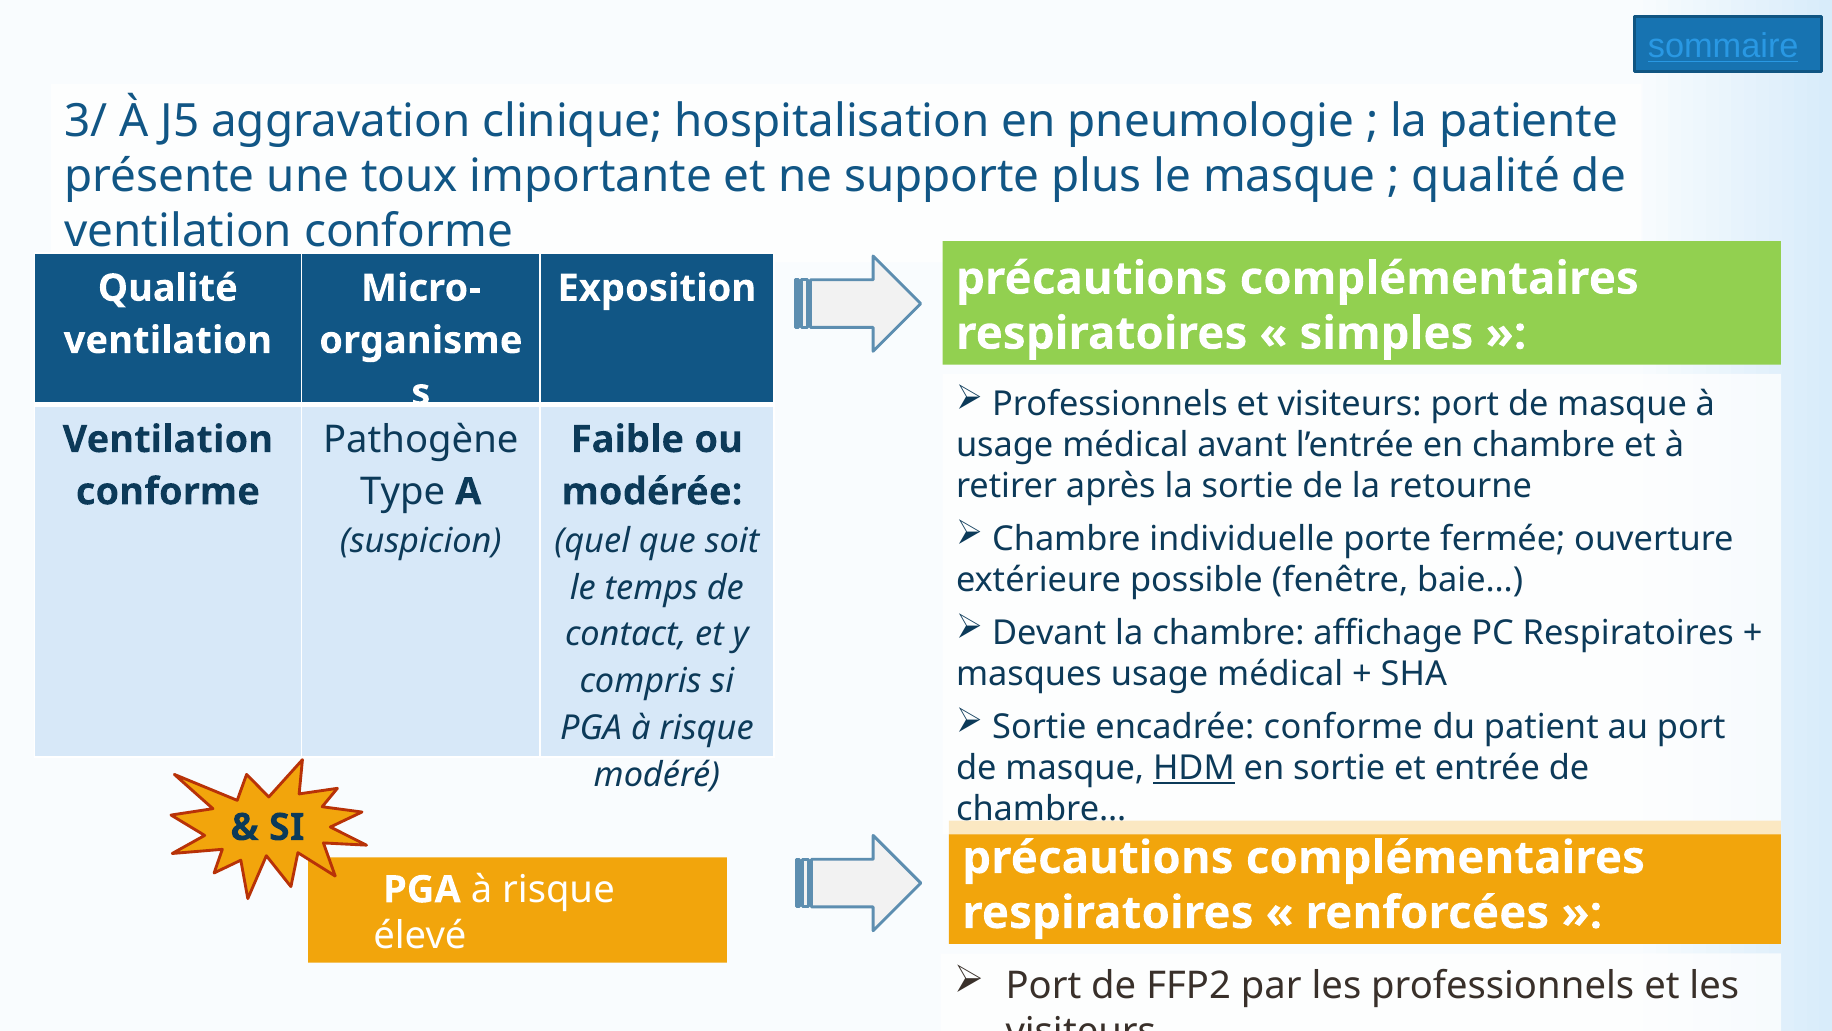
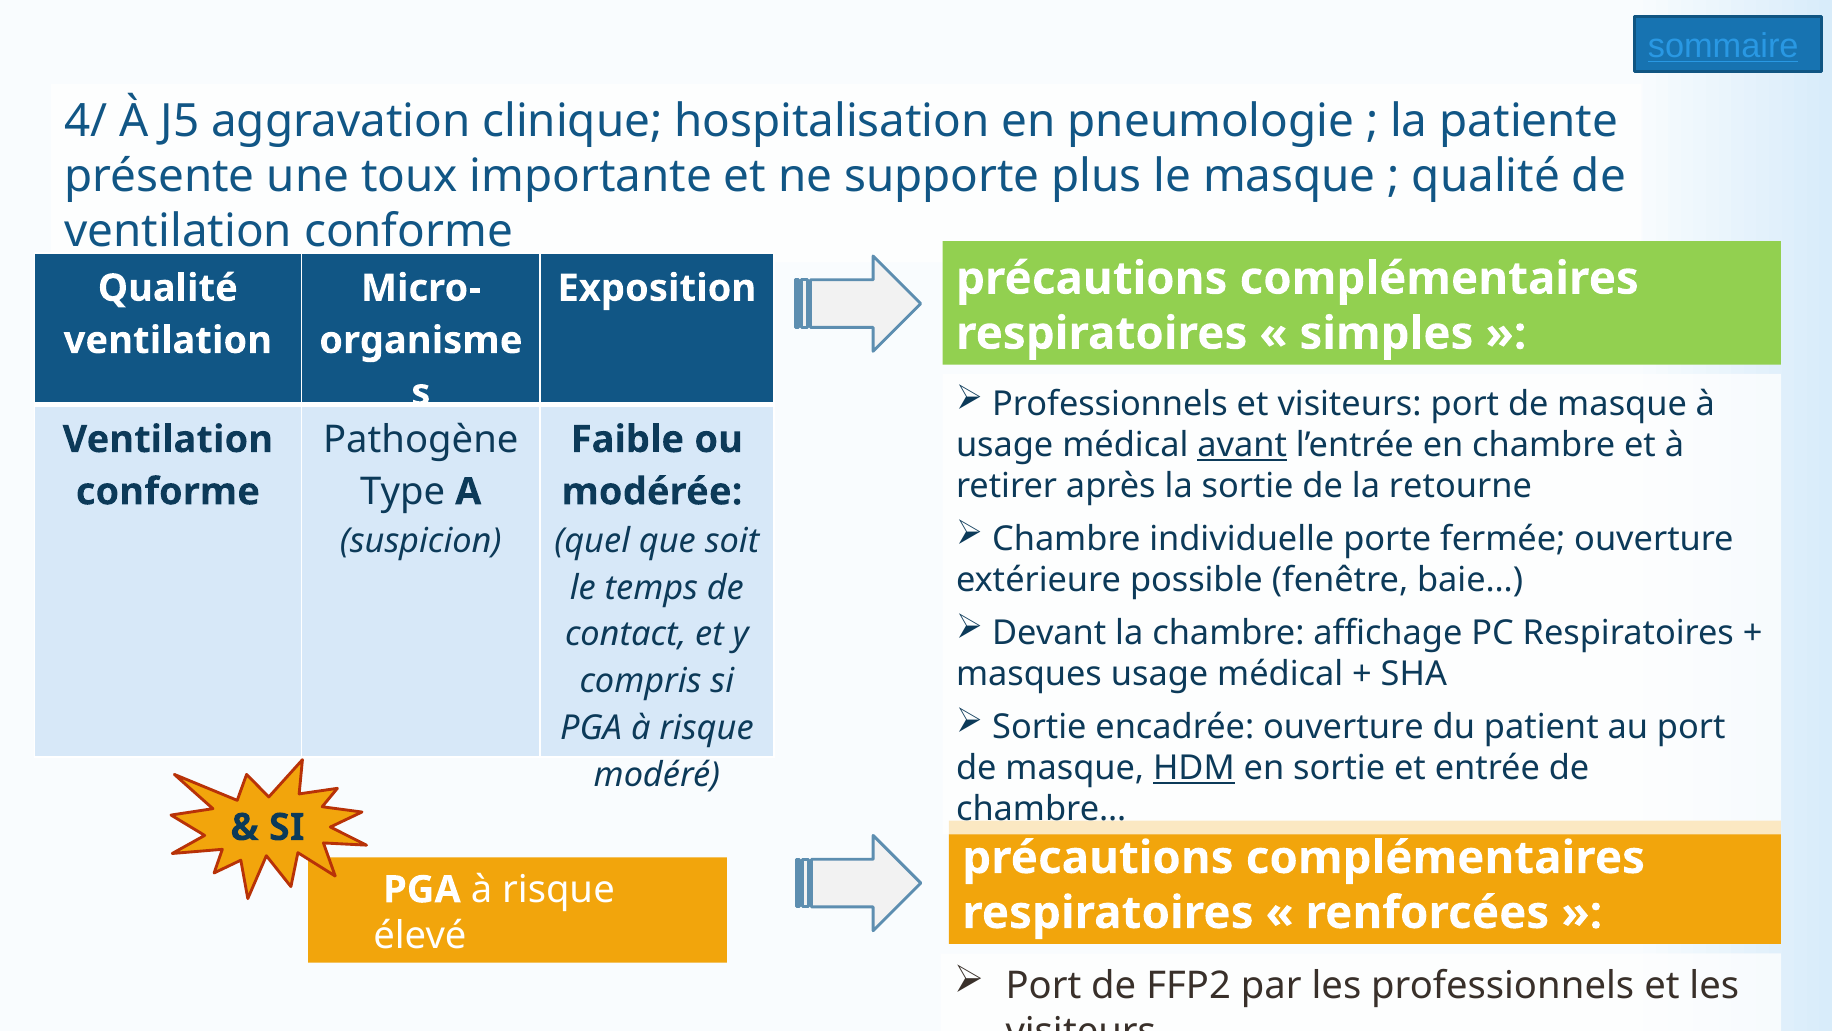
3/: 3/ -> 4/ (86, 121)
avant underline: none -> present (1242, 445)
encadrée conforme: conforme -> ouverture (1343, 727)
